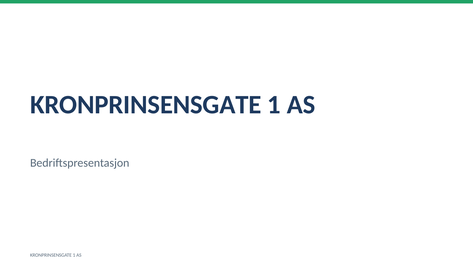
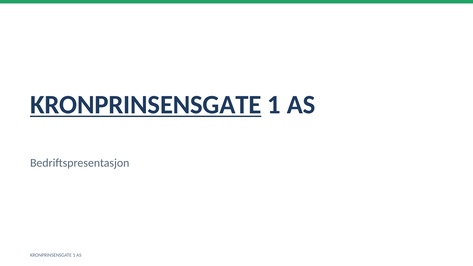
KRONPRINSENSGATE underline: none -> present (146, 105)
